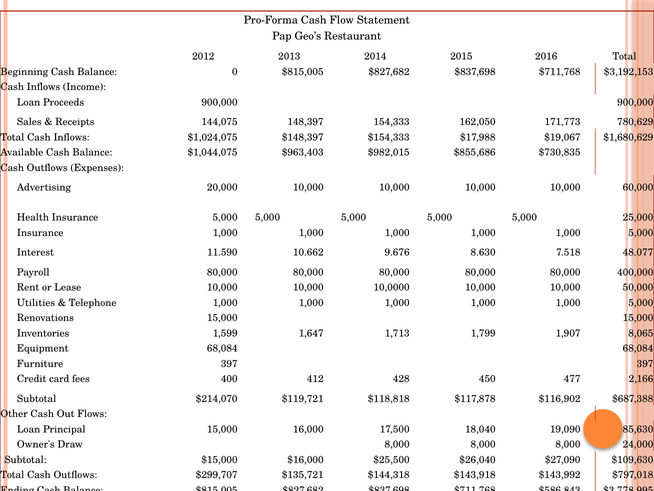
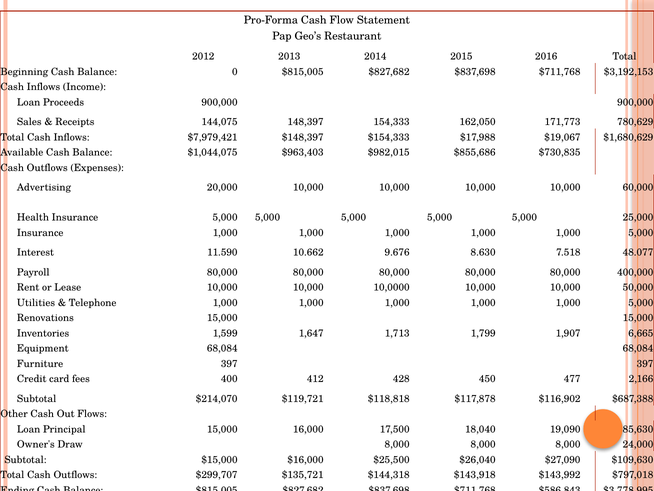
$1,024,075: $1,024,075 -> $7,979,421 (213, 137)
8,065: 8,065 -> 6,665 (641, 333)
